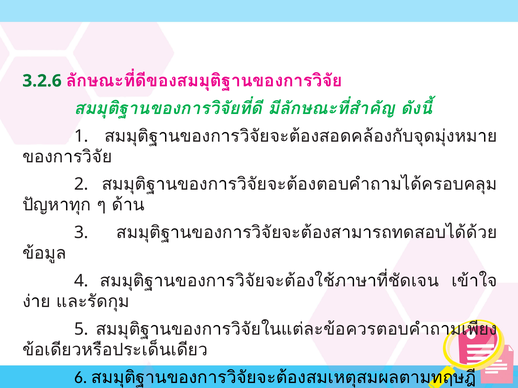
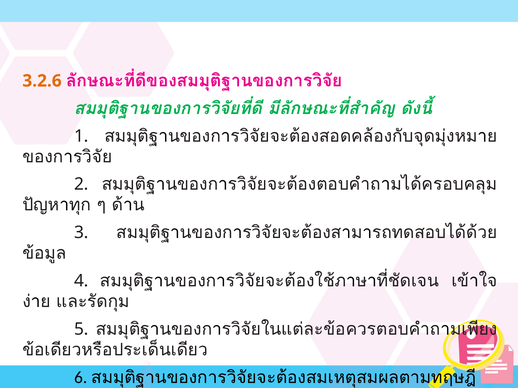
3.2.6 colour: green -> orange (42, 81)
